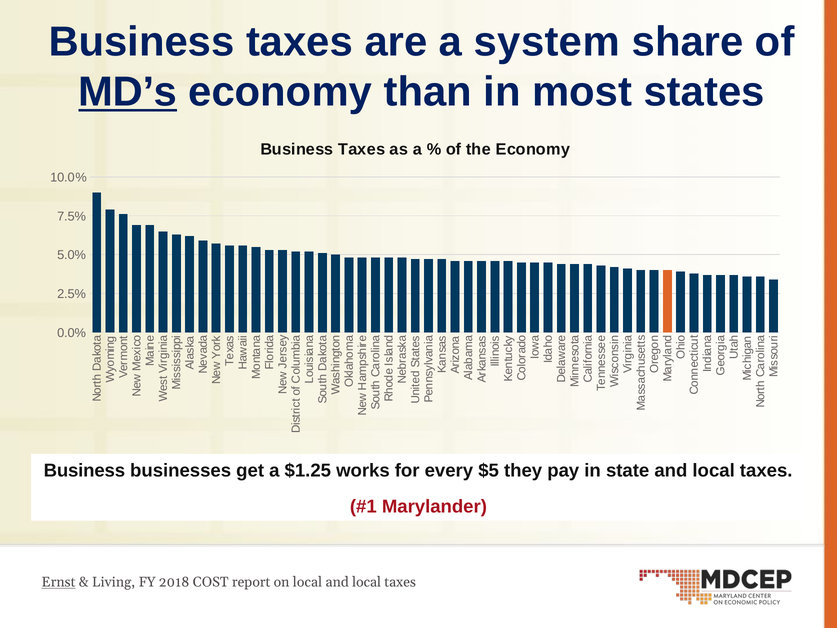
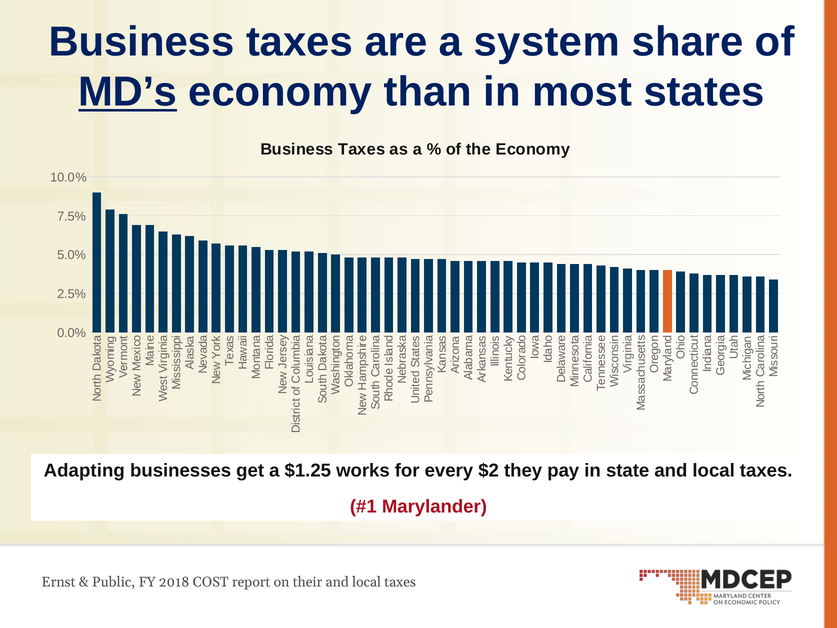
Business: Business -> Adapting (84, 470)
$5: $5 -> $2 (489, 470)
Ernst underline: present -> none (59, 582)
Living: Living -> Public (114, 582)
on local: local -> their (308, 582)
